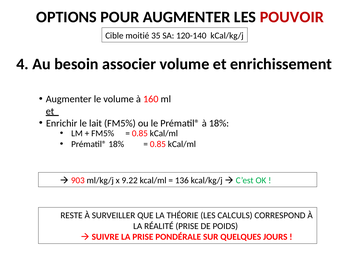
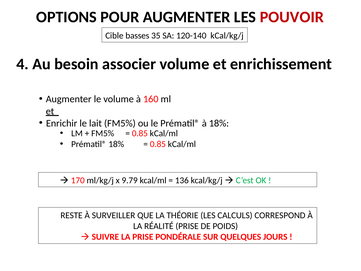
moitié: moitié -> basses (137, 35)
903: 903 -> 170 (78, 180)
9.22: 9.22 -> 9.79 (130, 180)
